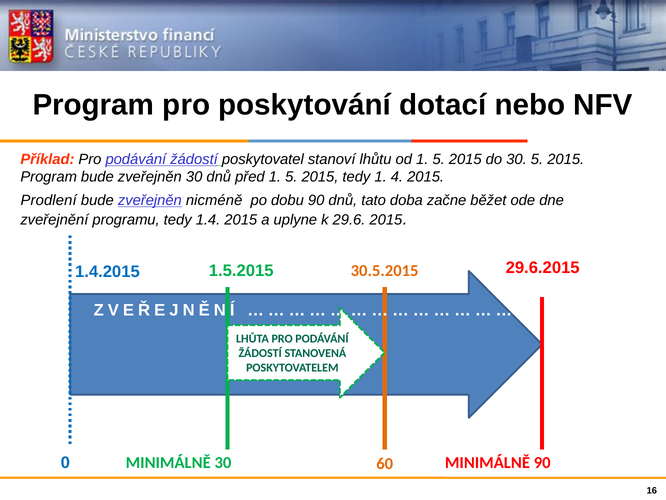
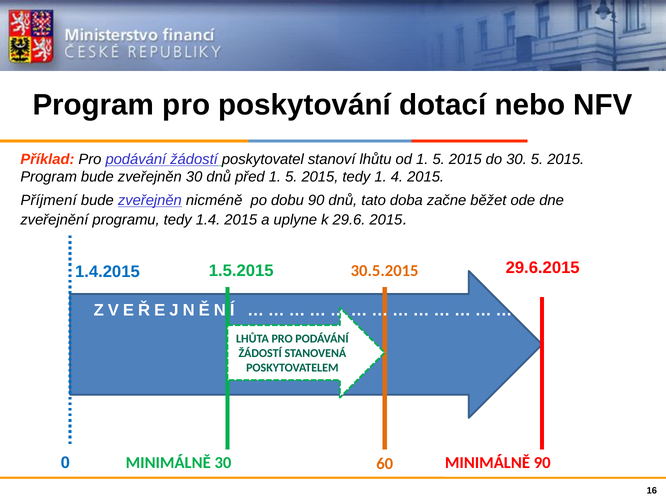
Prodlení: Prodlení -> Příjmení (49, 200)
